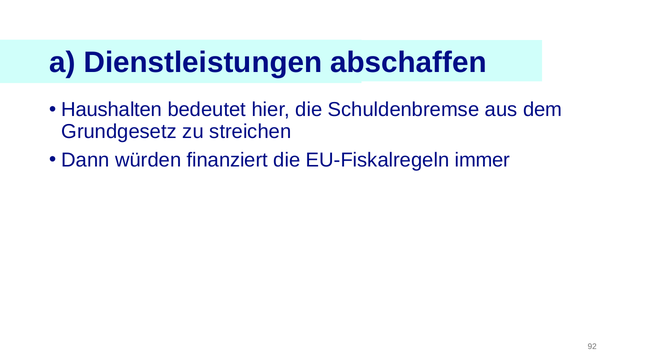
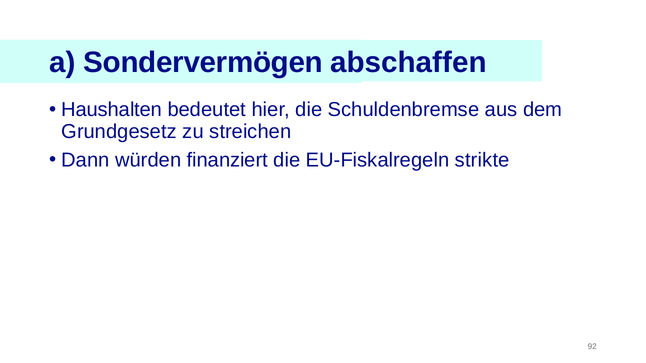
Dienstleistungen: Dienstleistungen -> Sondervermögen (203, 62)
immer: immer -> strikte (482, 160)
